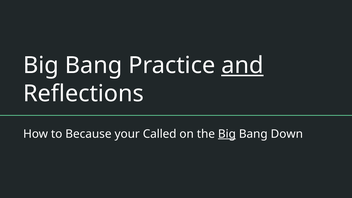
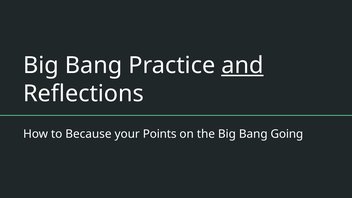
Called: Called -> Points (160, 134)
Big underline: present -> none (227, 134)
Down: Down -> Going (287, 134)
